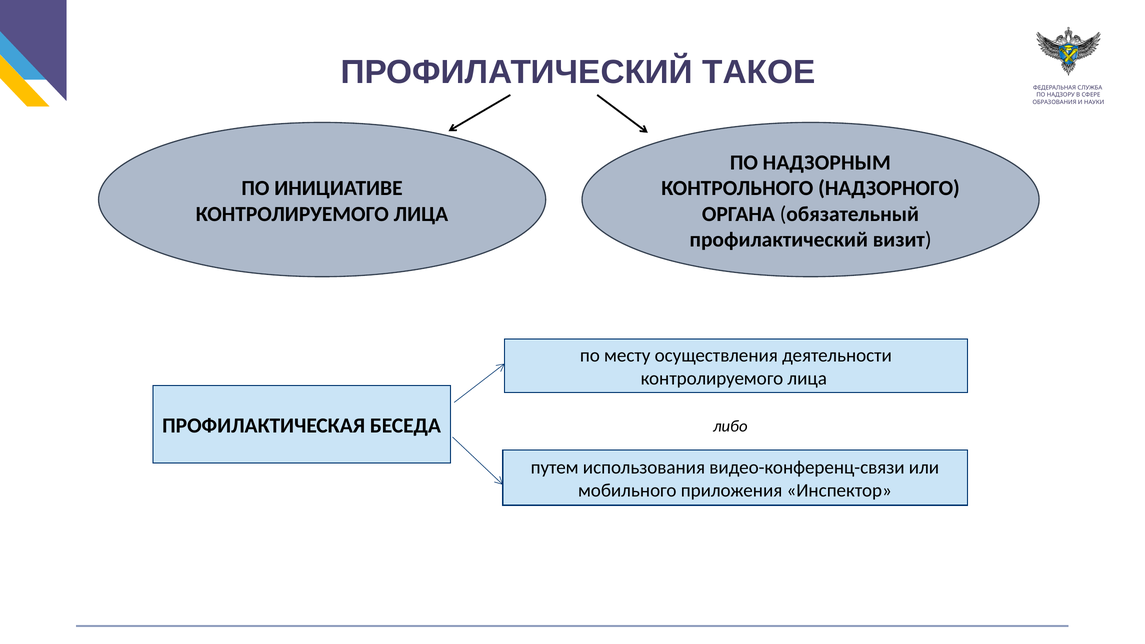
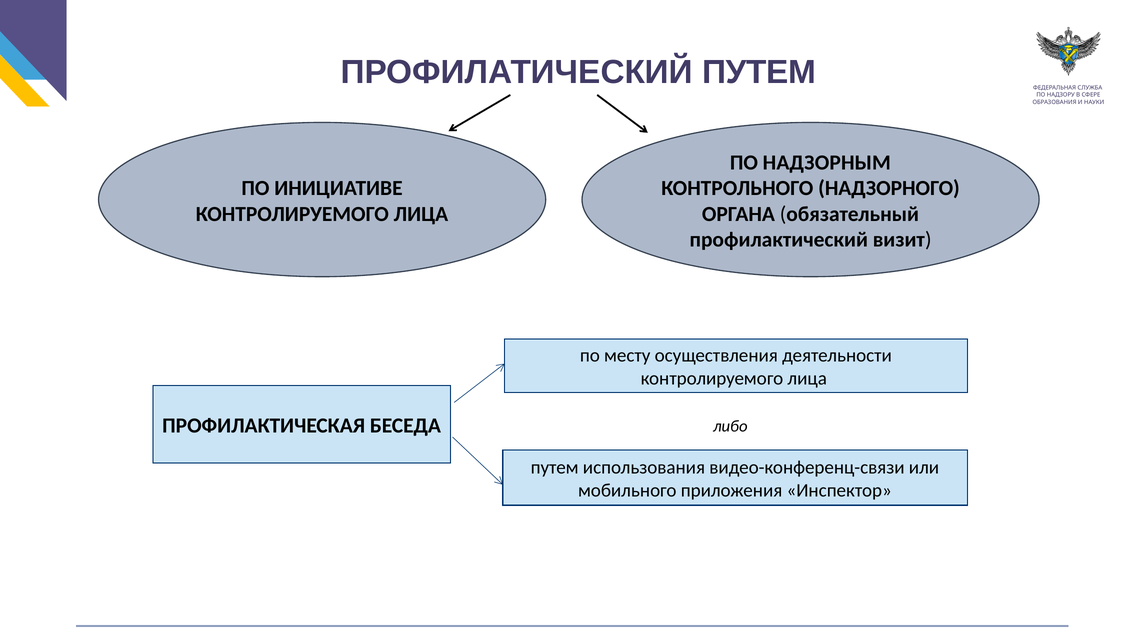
ПРОФИЛАТИЧЕСКИЙ ТАКОЕ: ТАКОЕ -> ПУТЕМ (759, 72)
